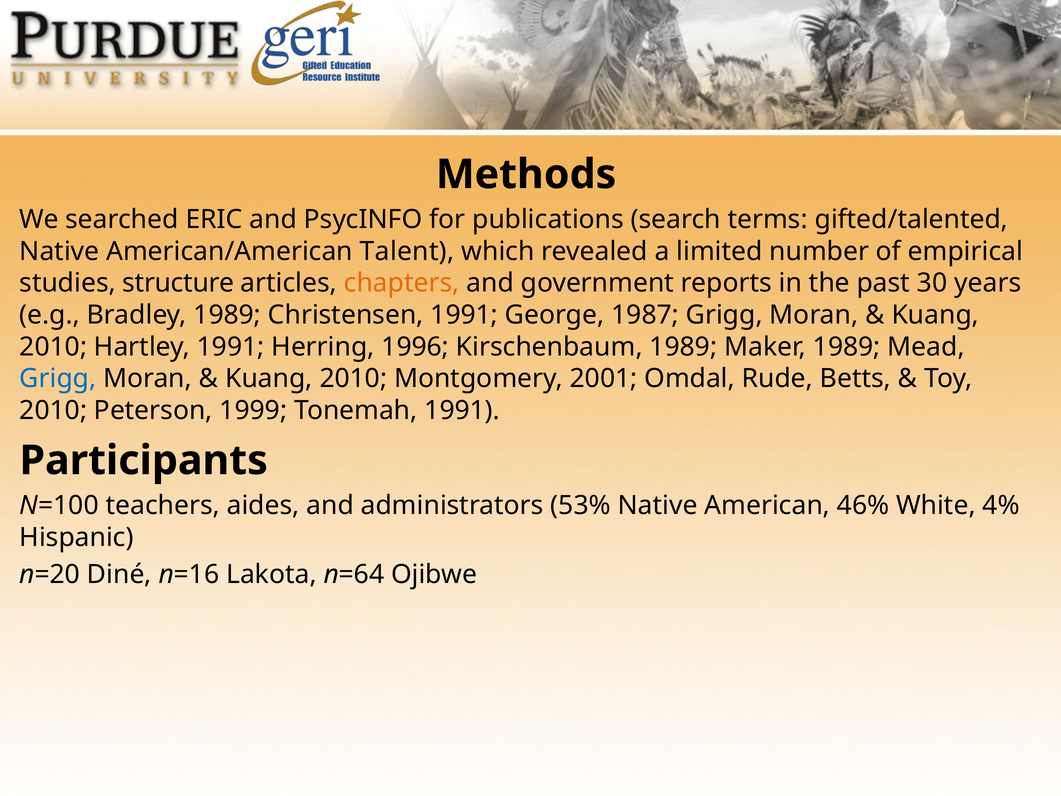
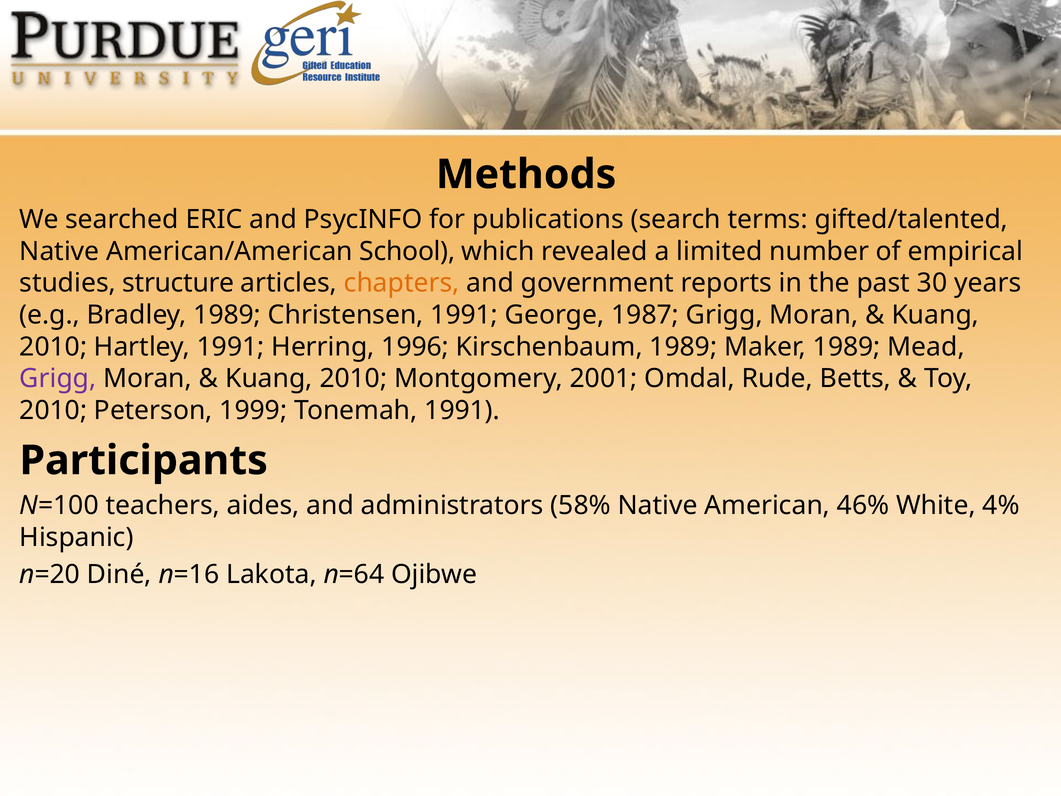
Talent: Talent -> School (407, 251)
Grigg colour: blue -> purple (58, 379)
53%: 53% -> 58% (581, 505)
